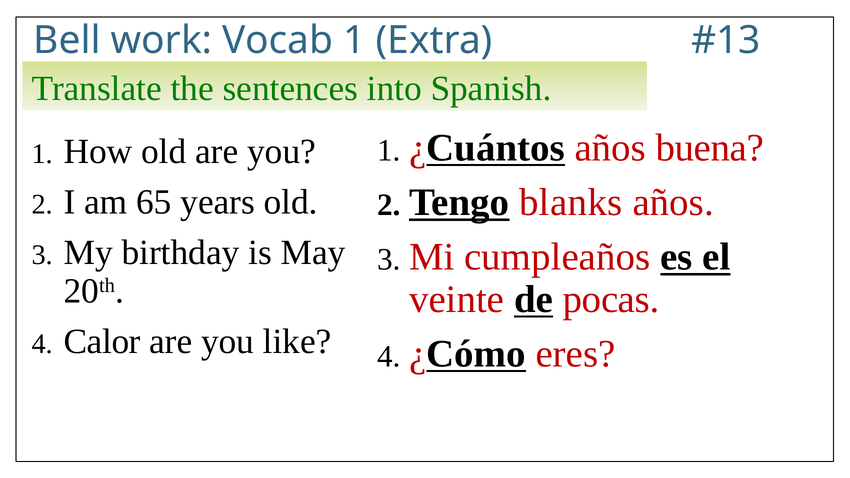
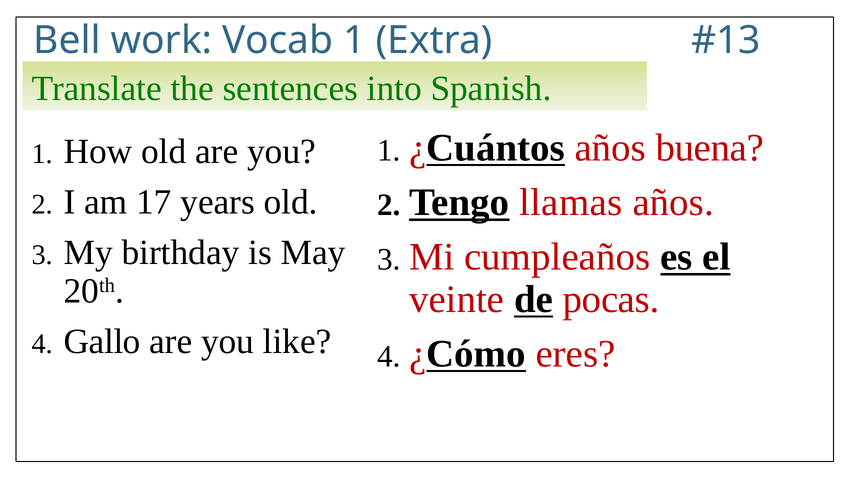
blanks: blanks -> llamas (571, 203)
65: 65 -> 17 (154, 202)
Calor: Calor -> Gallo (102, 342)
